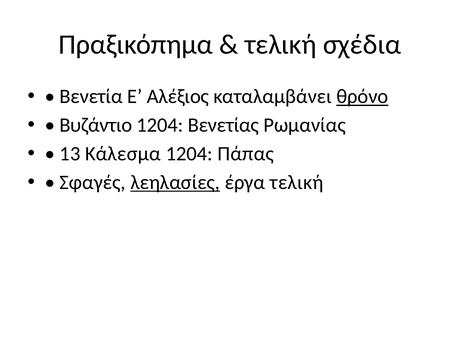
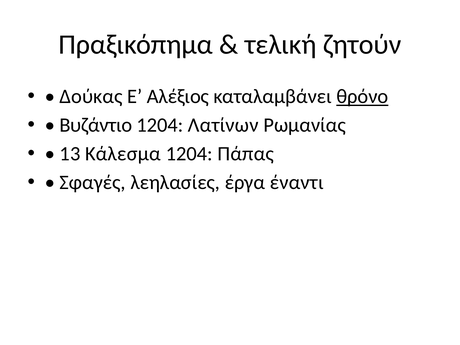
σχέδια: σχέδια -> ζητούν (362, 45)
Βενετία: Βενετία -> Δούκας (91, 96)
Βενετίας: Βενετίας -> Λατίνων (223, 125)
λεηλασίες underline: present -> none (175, 182)
έργα τελική: τελική -> έναντι (297, 182)
